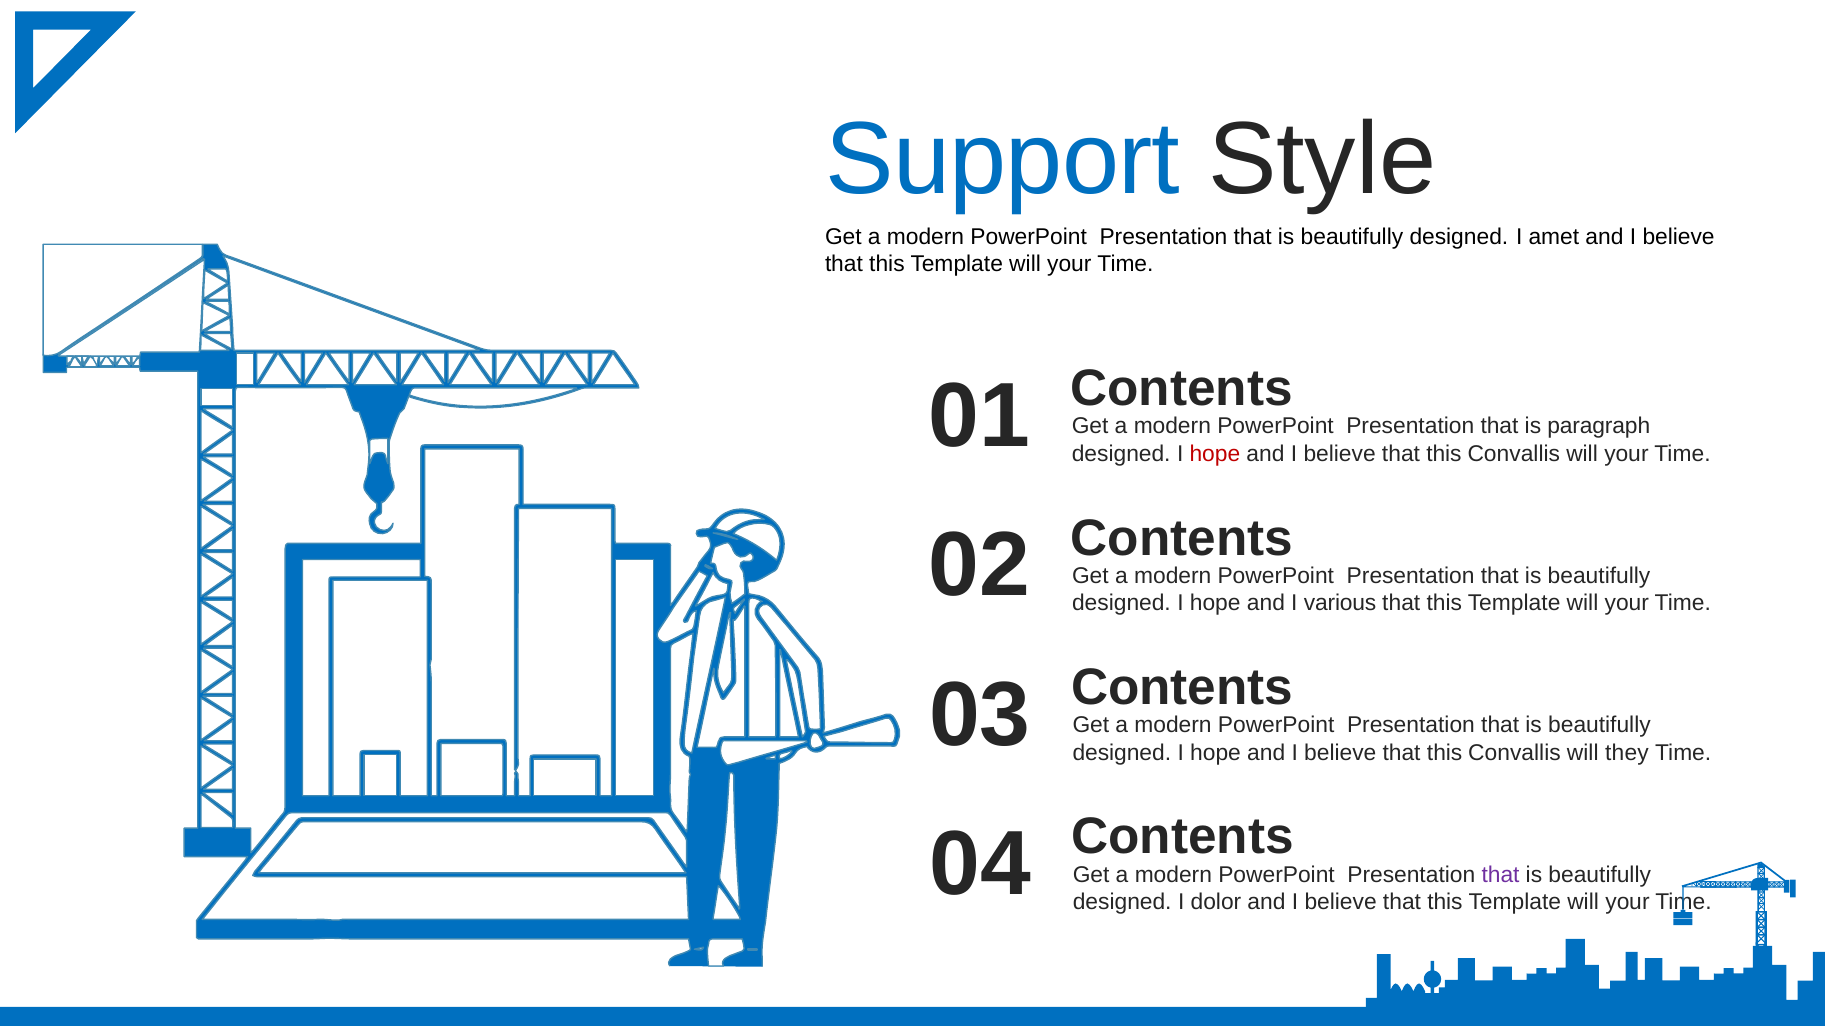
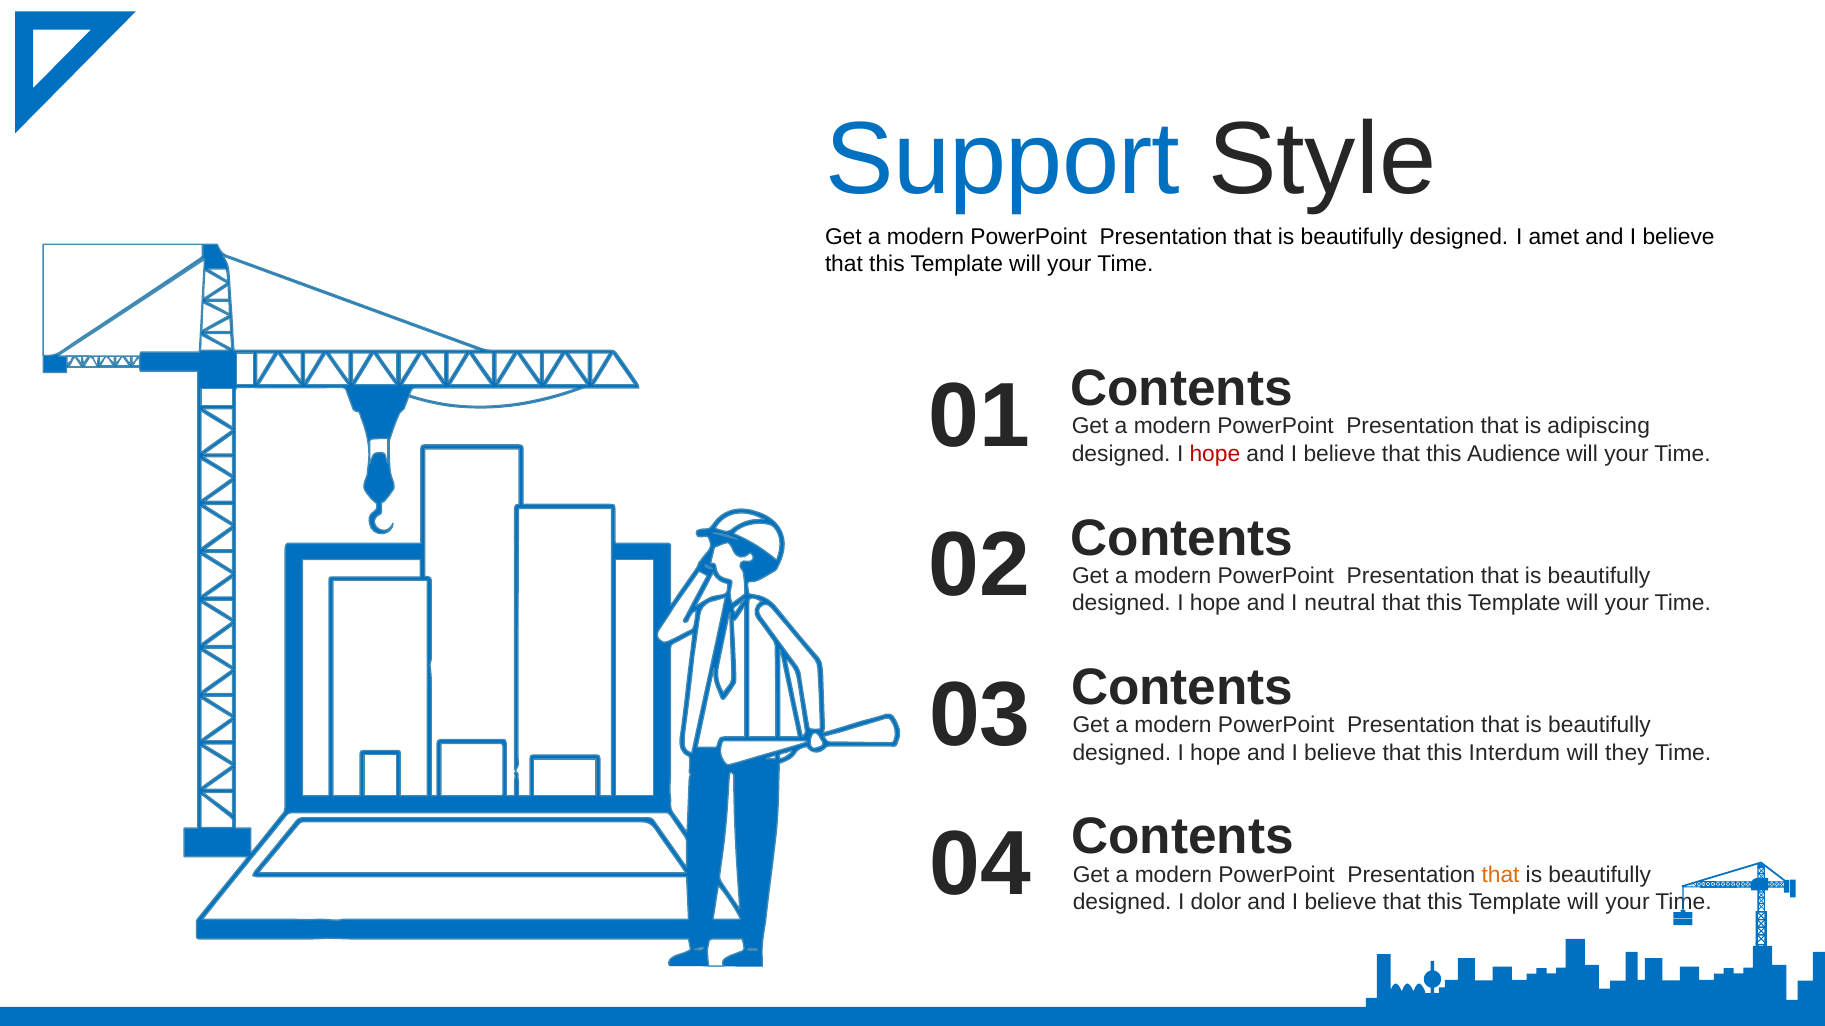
paragraph: paragraph -> adipiscing (1599, 427)
Convallis: Convallis -> Audience (1514, 454)
various: various -> neutral (1340, 604)
Convallis: Convallis -> Interdum (1514, 753)
that colour: purple -> orange (1501, 875)
